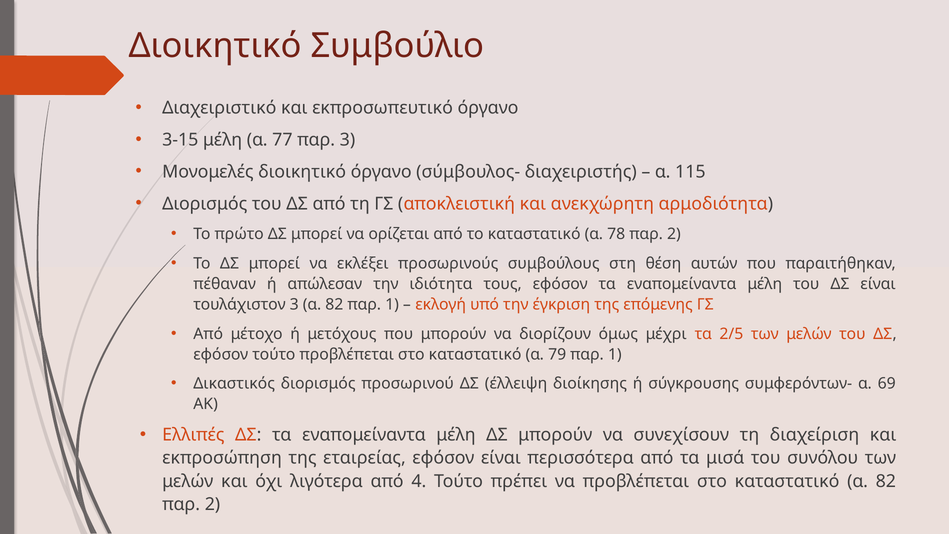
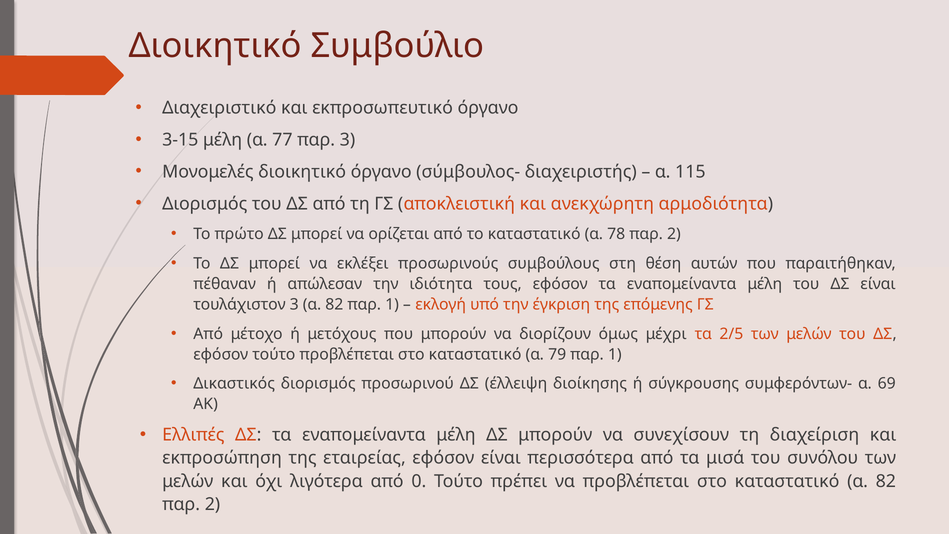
4: 4 -> 0 (419, 481)
